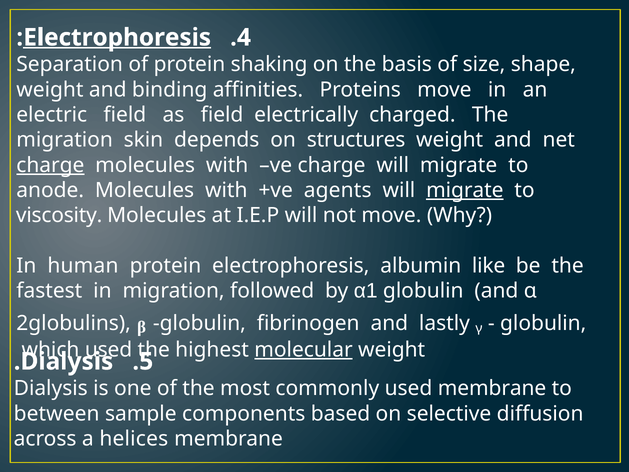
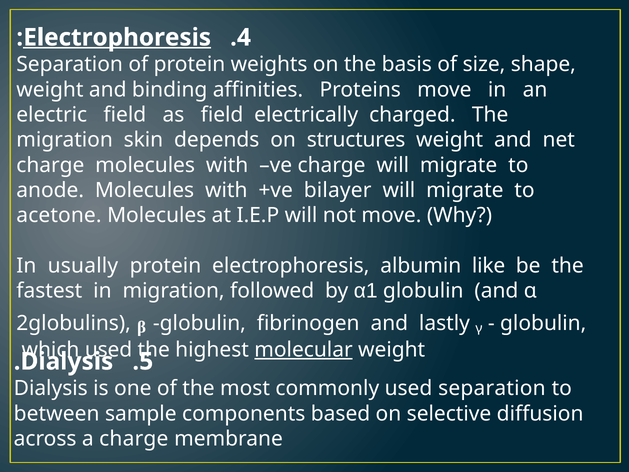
shaking: shaking -> weights (269, 64)
charge underline: present -> none (50, 165)
agents: agents -> bilayer (338, 190)
migrate underline: present -> none (465, 190)
viscosity: viscosity -> acetone (59, 215)
human: human -> usually (83, 266)
used membrane: membrane -> separation (492, 388)
a helices: helices -> charge (134, 439)
